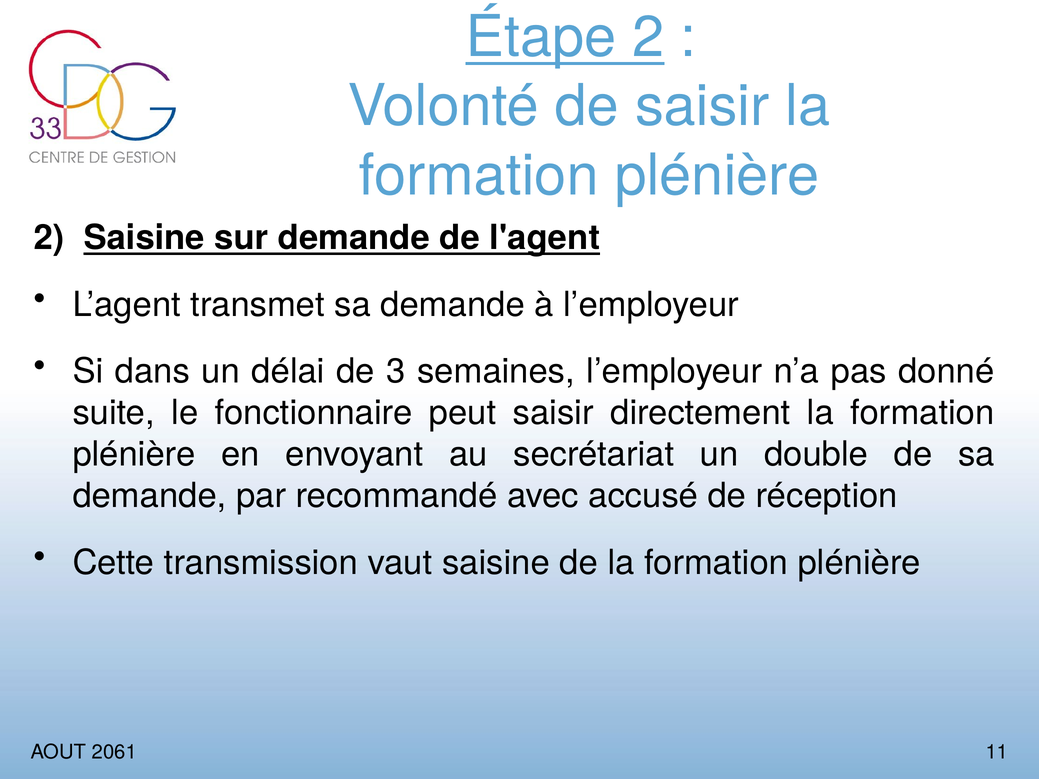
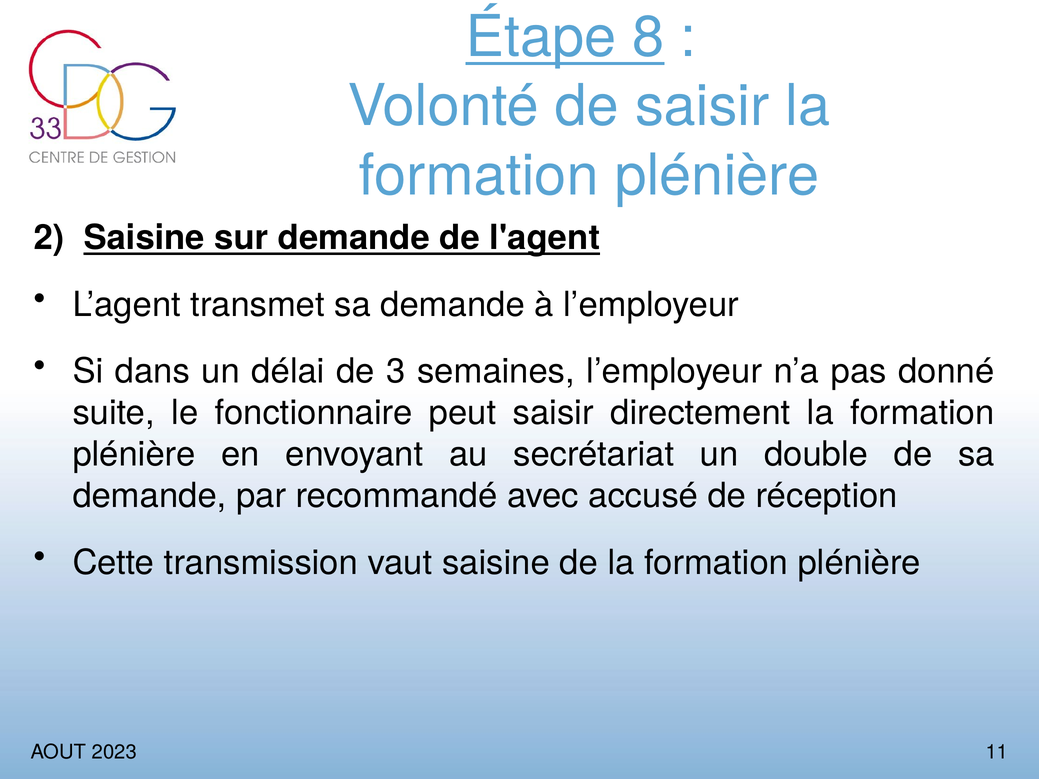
Étape 2: 2 -> 8 (648, 37)
2061: 2061 -> 2023 (114, 752)
